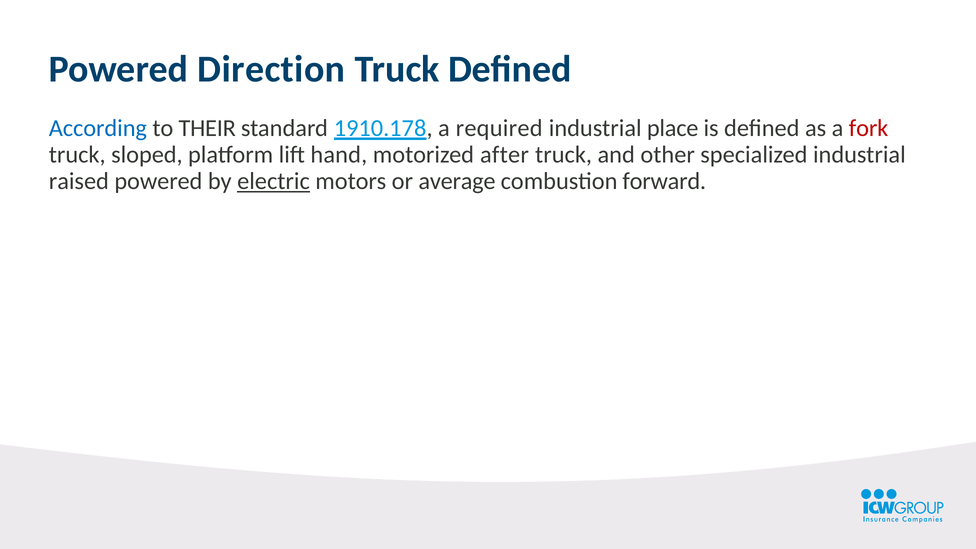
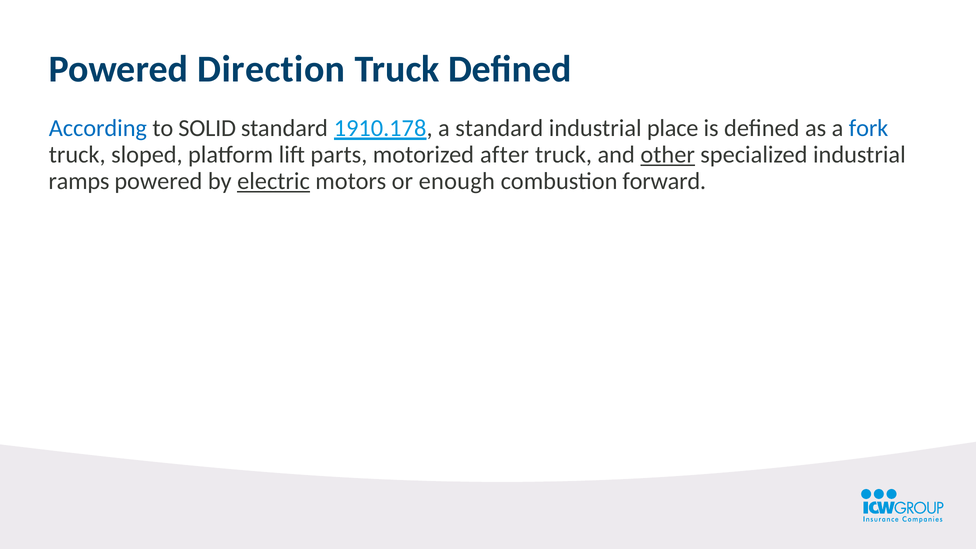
THEIR: THEIR -> SOLID (207, 128)
a required: required -> standard (499, 128)
fork colour: red -> blue (869, 128)
hand: hand -> parts (339, 155)
other underline: none -> present (668, 155)
raised: raised -> ramps (79, 181)
average: average -> enough (457, 181)
